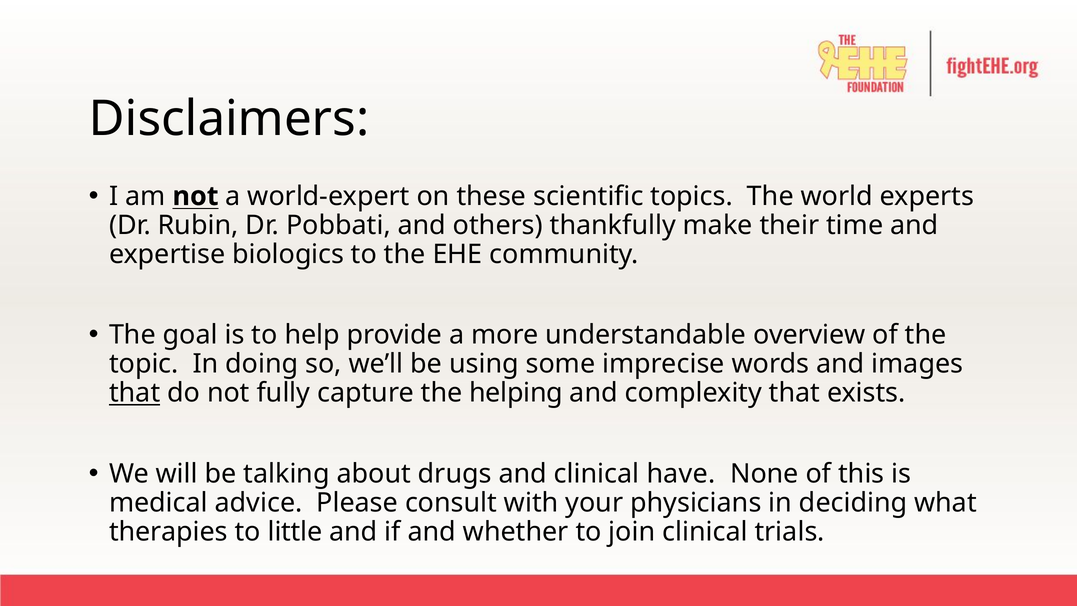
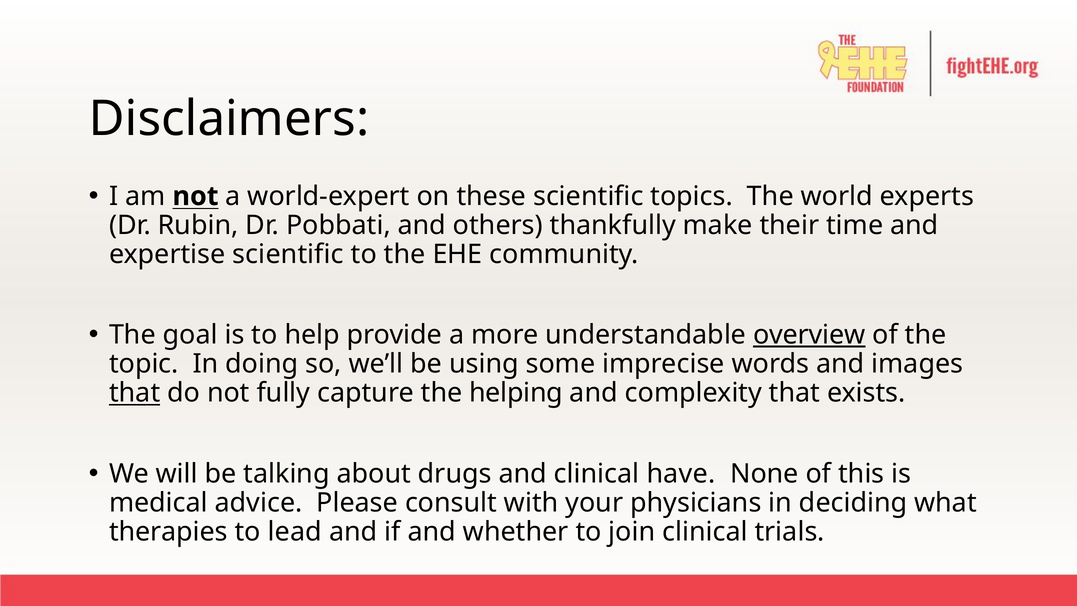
expertise biologics: biologics -> scientific (288, 254)
overview underline: none -> present (809, 335)
little: little -> lead (295, 532)
